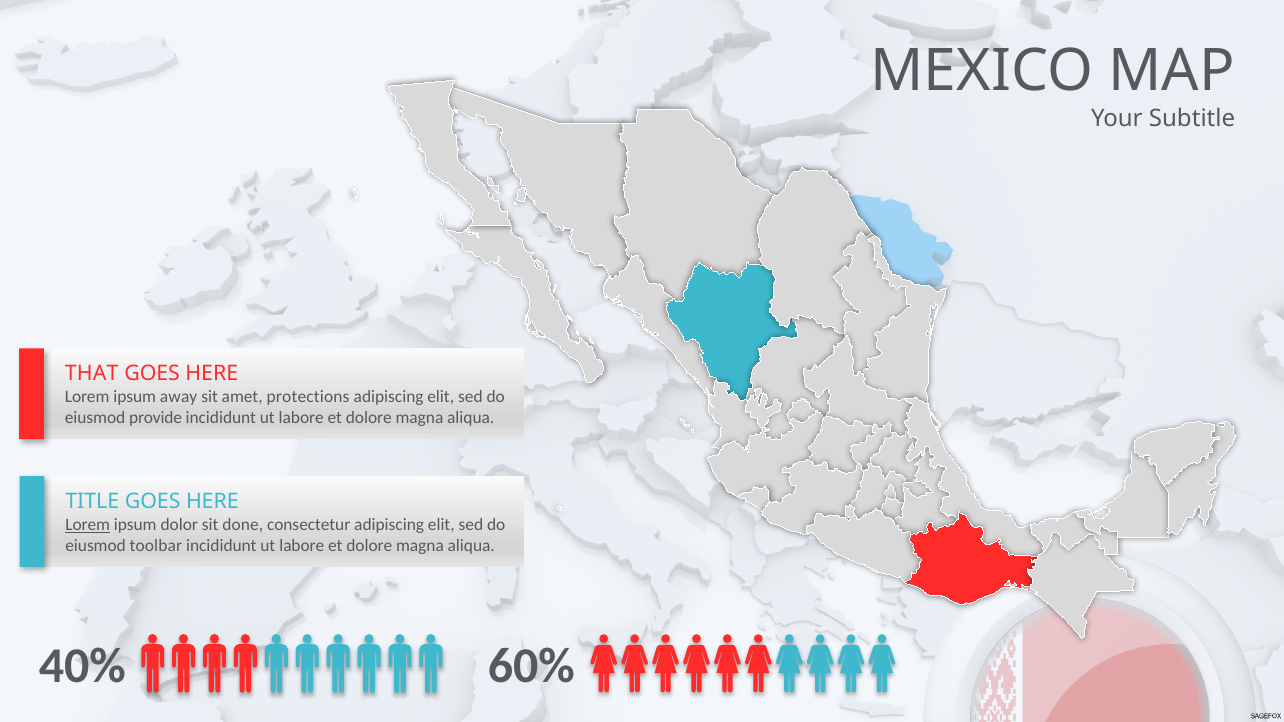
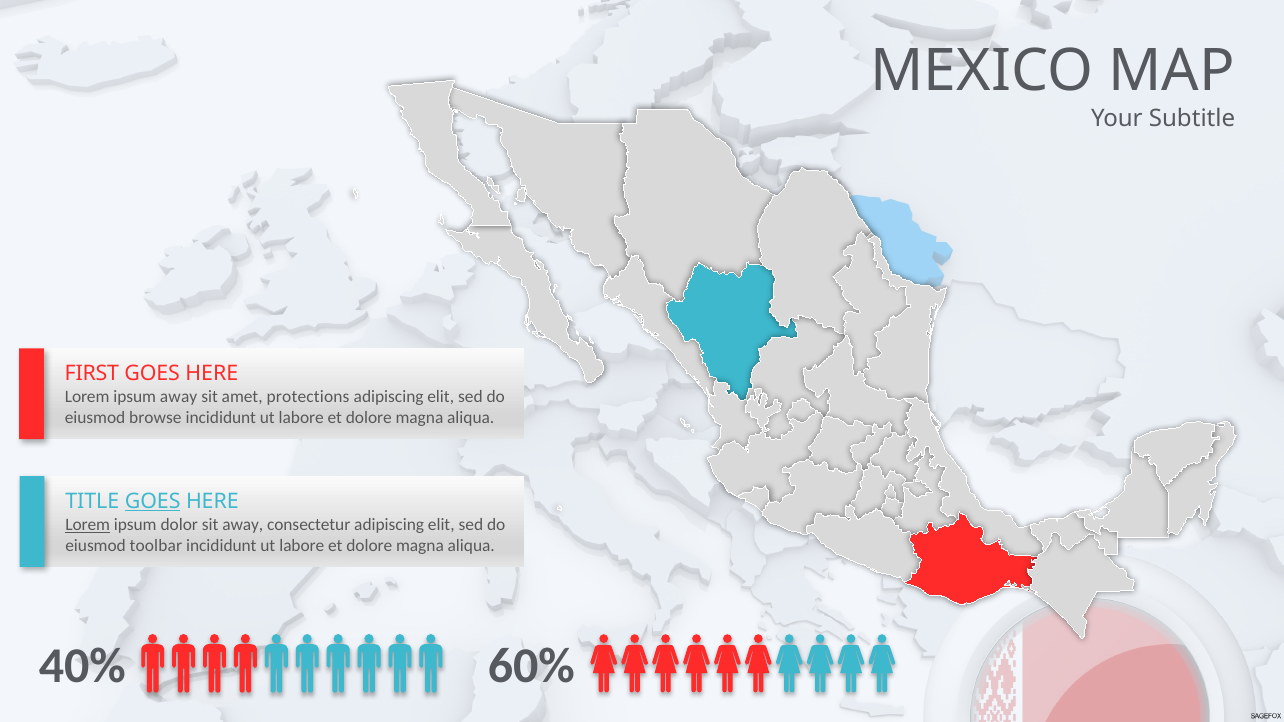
THAT: THAT -> FIRST (92, 374)
provide: provide -> browse (155, 418)
GOES underline: none -> present (153, 502)
sit done: done -> away (243, 525)
